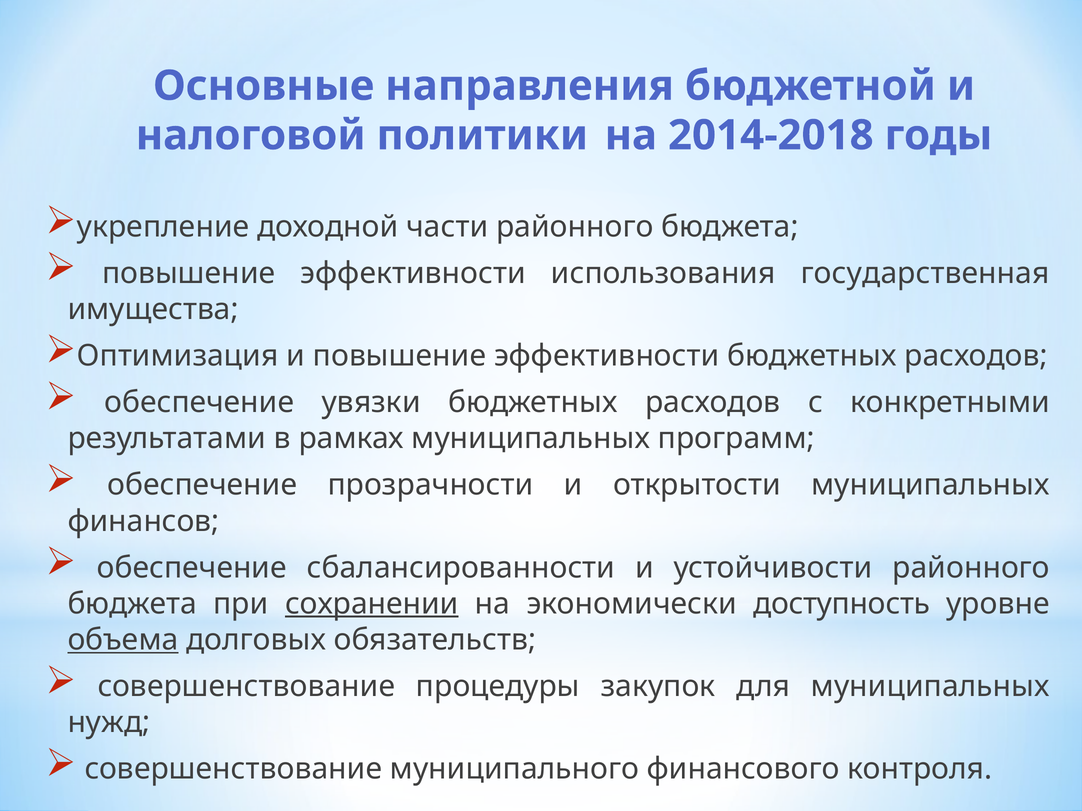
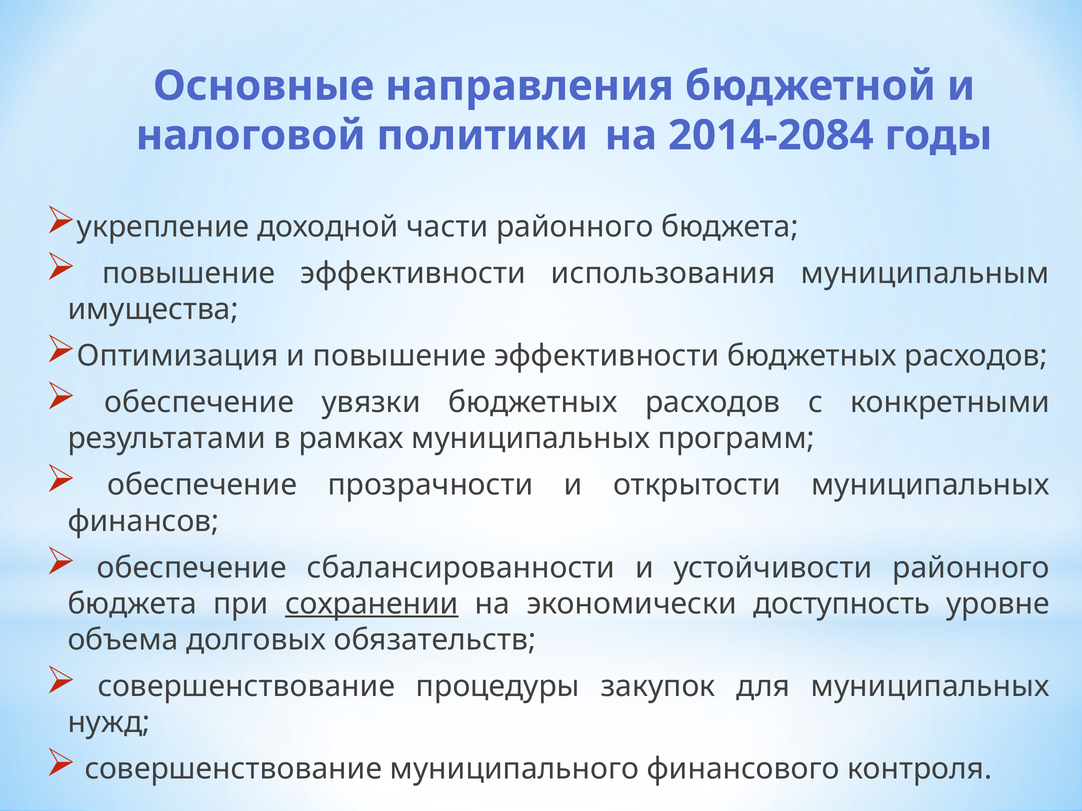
2014-2018: 2014-2018 -> 2014-2084 (771, 135)
государственная: государственная -> муниципальным (925, 273)
объема underline: present -> none (123, 640)
